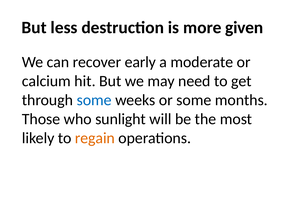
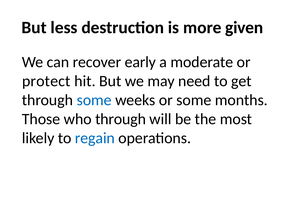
calcium: calcium -> protect (46, 81)
who sunlight: sunlight -> through (121, 119)
regain colour: orange -> blue (95, 138)
